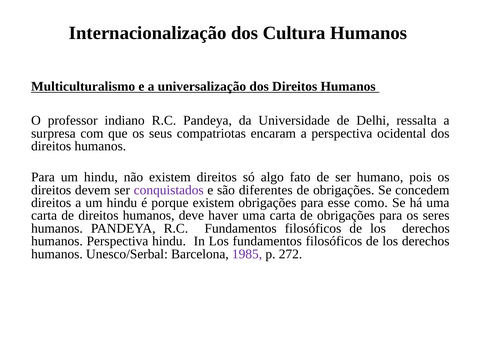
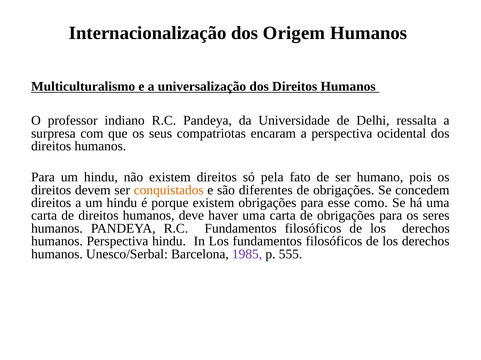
Cultura: Cultura -> Origem (294, 33)
algo: algo -> pela (272, 178)
conquistados colour: purple -> orange (169, 190)
272: 272 -> 555 (291, 255)
